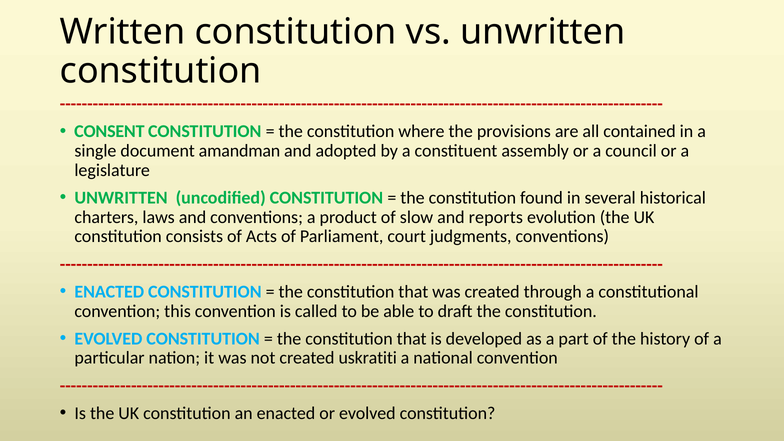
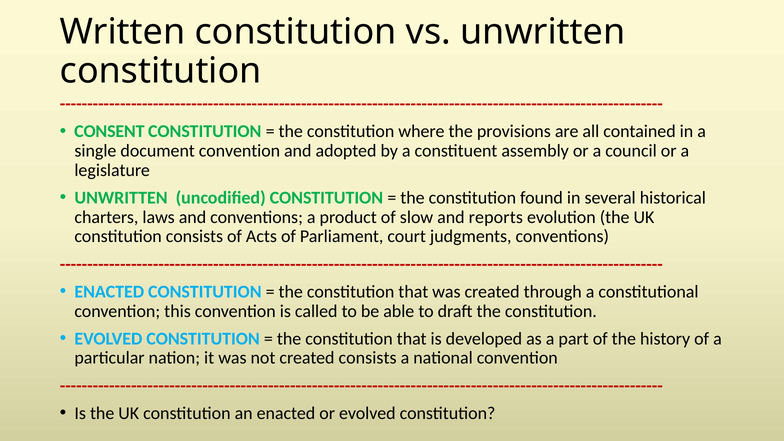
document amandman: amandman -> convention (239, 151)
created uskratiti: uskratiti -> consists (368, 358)
